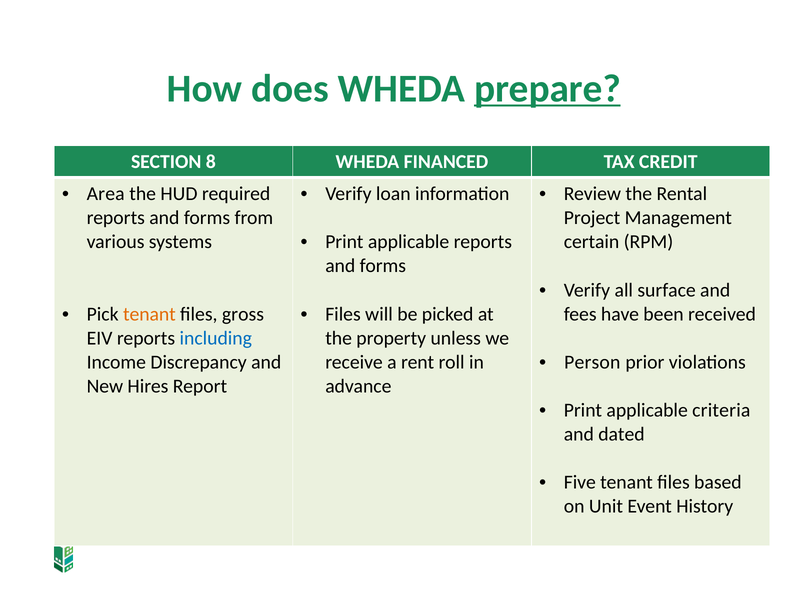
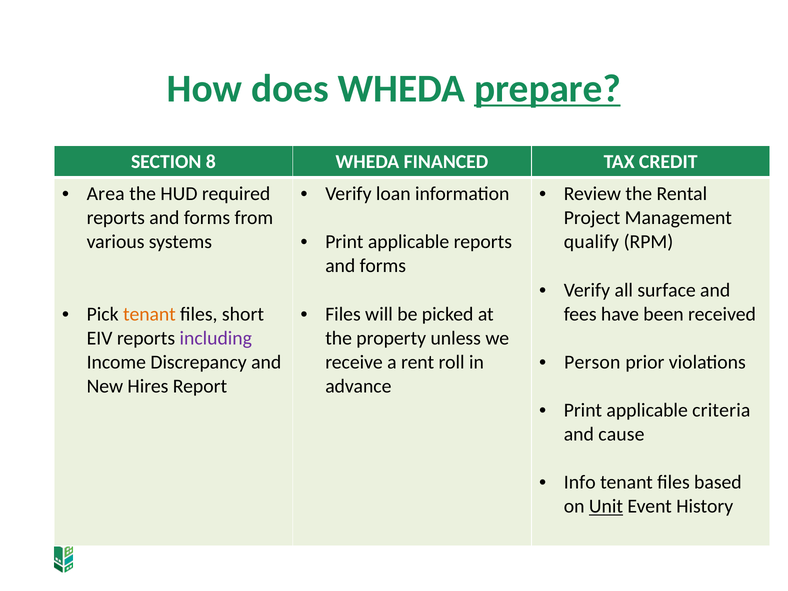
certain: certain -> qualify (591, 242)
gross: gross -> short (243, 314)
including colour: blue -> purple (216, 338)
dated: dated -> cause (621, 434)
Five: Five -> Info (580, 482)
Unit underline: none -> present (606, 506)
